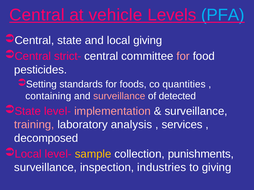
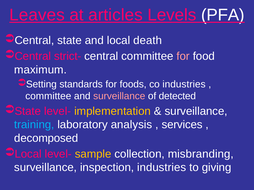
Central: Central -> Leaves (37, 15)
vehicle: vehicle -> articles (116, 15)
PFA colour: light blue -> white (223, 15)
local giving: giving -> death (148, 41)
pesticides: pesticides -> maximum (40, 70)
co quantities: quantities -> industries (184, 85)
containing: containing -> committee (48, 96)
implementation colour: pink -> yellow (113, 111)
training colour: pink -> light blue (34, 125)
punishments: punishments -> misbranding (201, 154)
